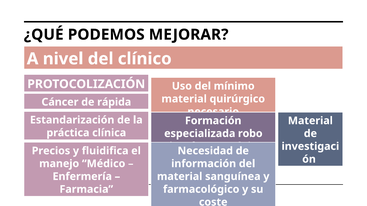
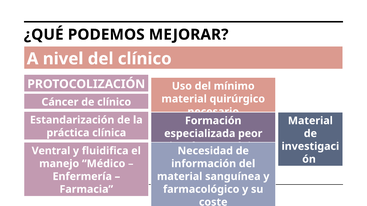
de rápida: rápida -> clínico (114, 102)
robo: robo -> peor (250, 134)
Precios: Precios -> Ventral (51, 151)
